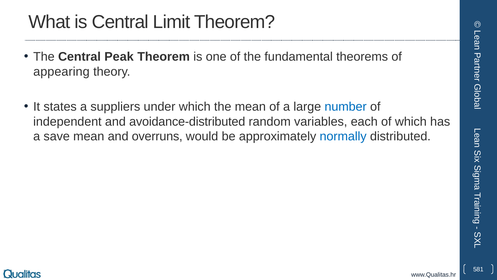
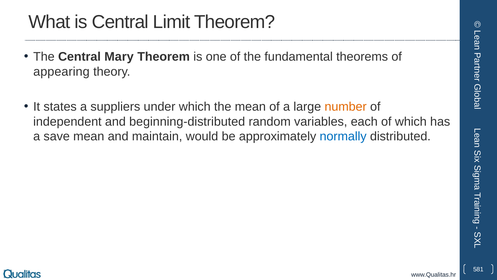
Peak: Peak -> Mary (119, 57)
number colour: blue -> orange (346, 106)
avoidance-distributed: avoidance-distributed -> beginning-distributed (187, 121)
overruns: overruns -> maintain (157, 136)
